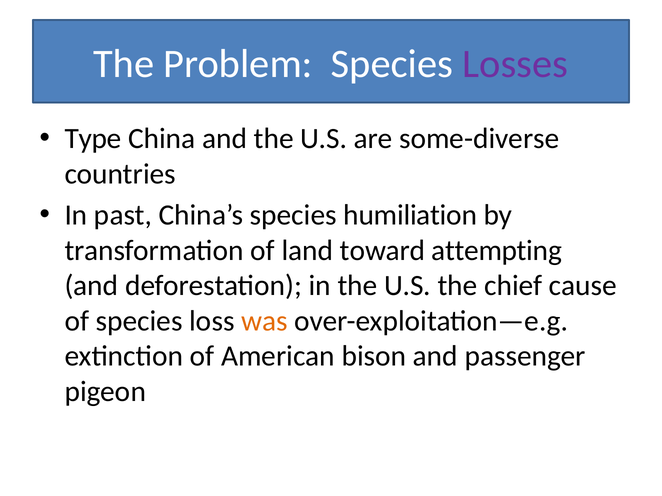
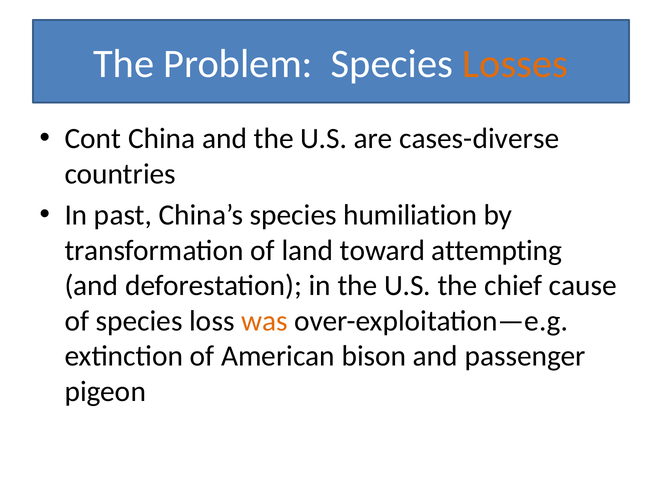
Losses colour: purple -> orange (515, 64)
Type: Type -> Cont (93, 139)
some-diverse: some-diverse -> cases-diverse (479, 139)
